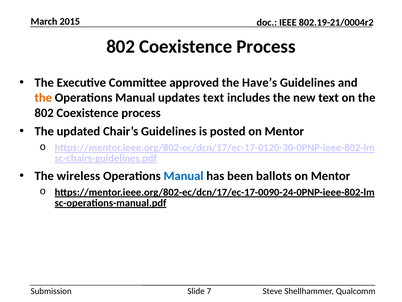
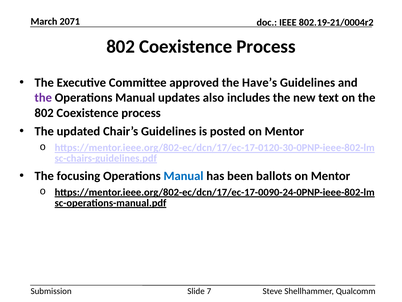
2015: 2015 -> 2071 (70, 21)
the colour: orange -> purple (43, 98)
updates text: text -> also (213, 98)
wireless: wireless -> focusing (78, 176)
